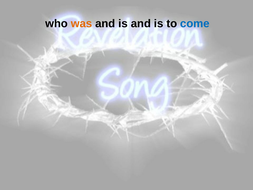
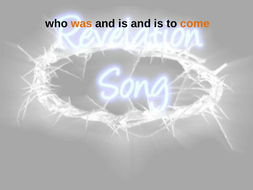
come colour: blue -> orange (195, 24)
